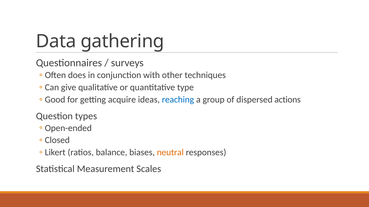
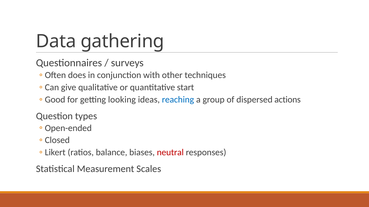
type: type -> start (186, 88)
acquire: acquire -> looking (122, 100)
neutral colour: orange -> red (170, 153)
